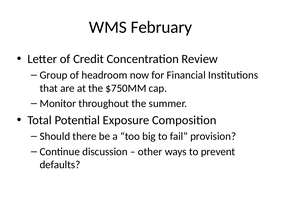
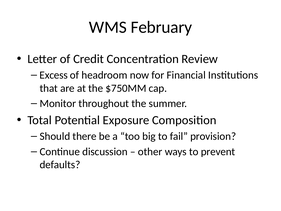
Group: Group -> Excess (54, 75)
